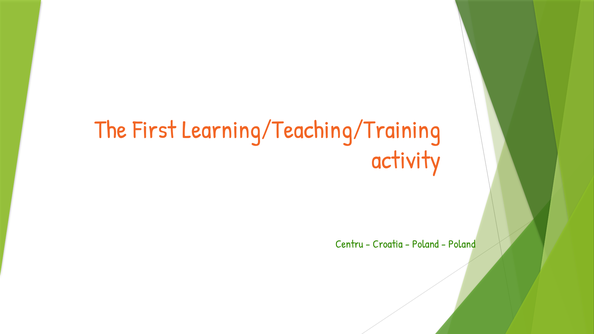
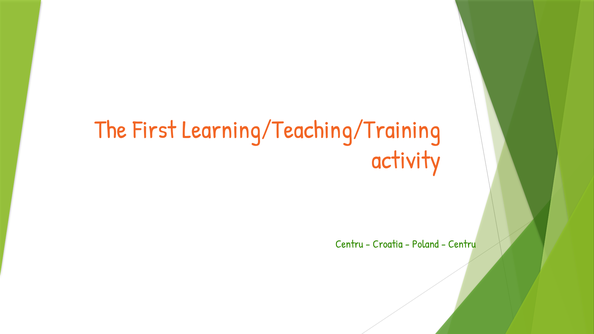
Poland: Poland -> Centru (462, 244)
